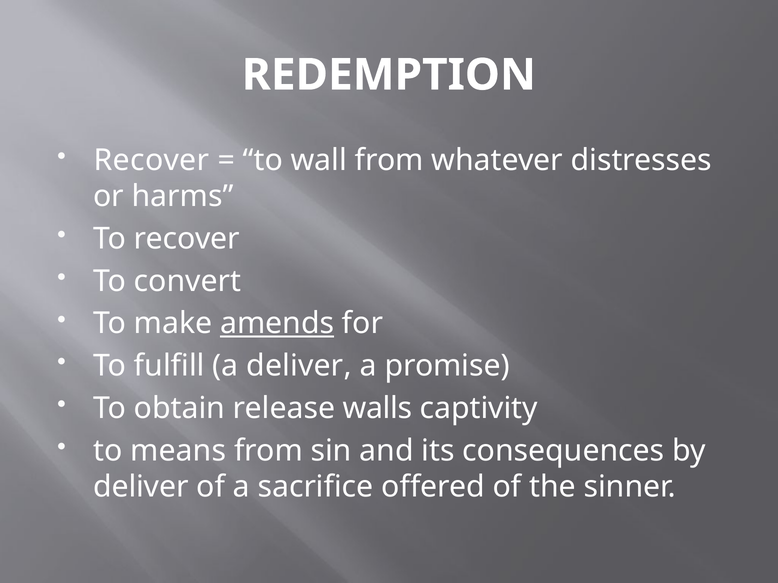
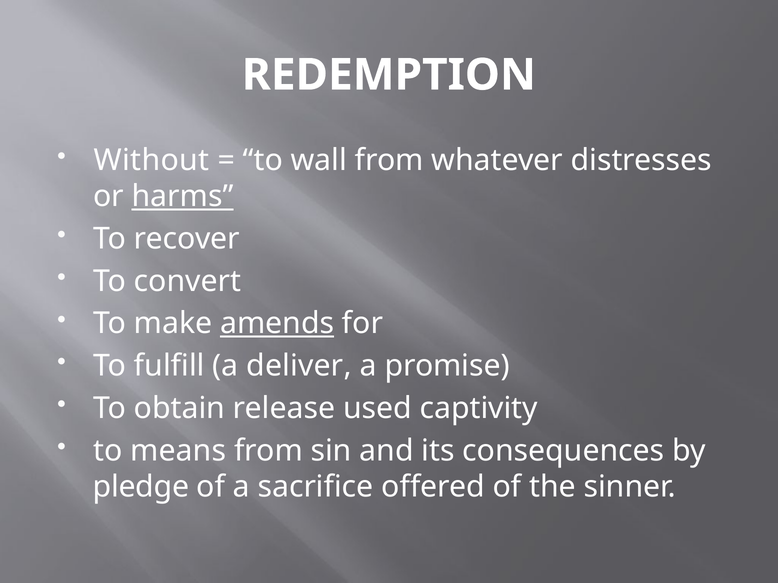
Recover: Recover -> Without (151, 160)
harms underline: none -> present (183, 197)
walls: walls -> used (377, 409)
deliver: deliver -> pledge (141, 487)
